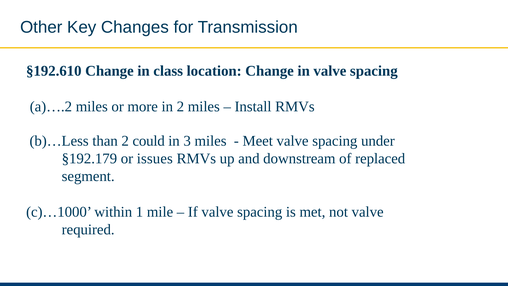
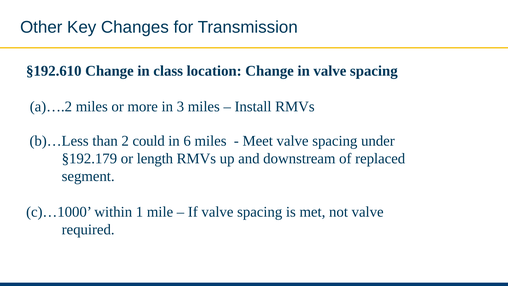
in 2: 2 -> 3 (180, 106)
3: 3 -> 6 (187, 141)
issues: issues -> length (155, 159)
